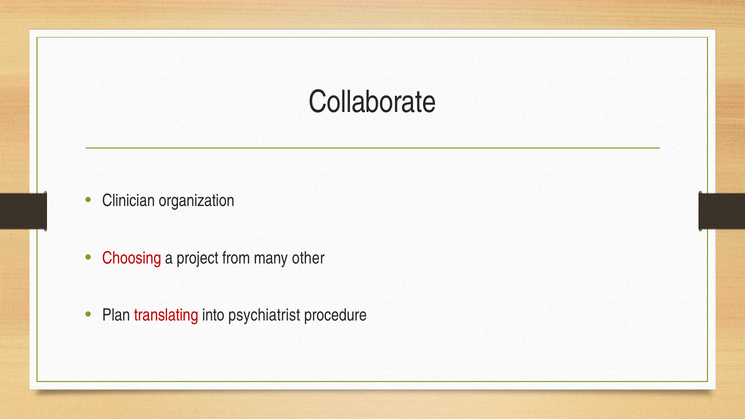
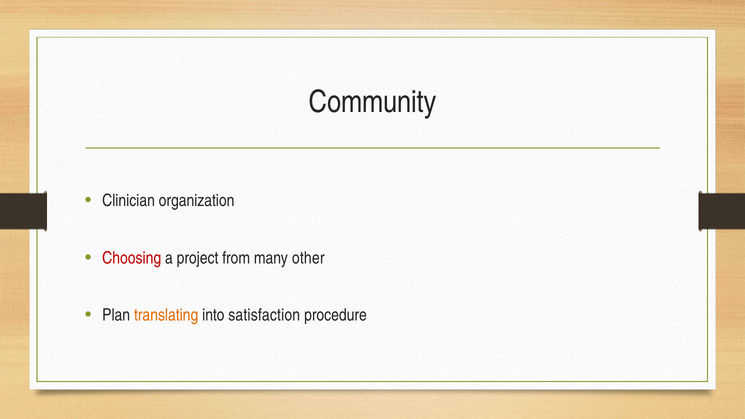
Collaborate: Collaborate -> Community (373, 102)
translating colour: red -> orange (166, 315)
psychiatrist: psychiatrist -> satisfaction (264, 315)
